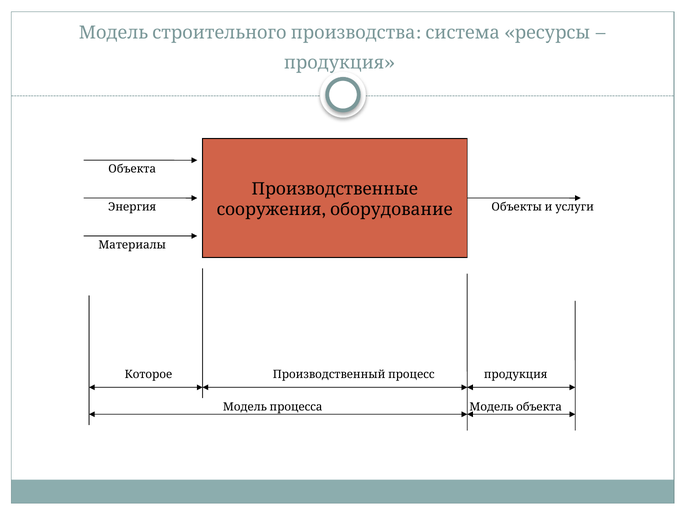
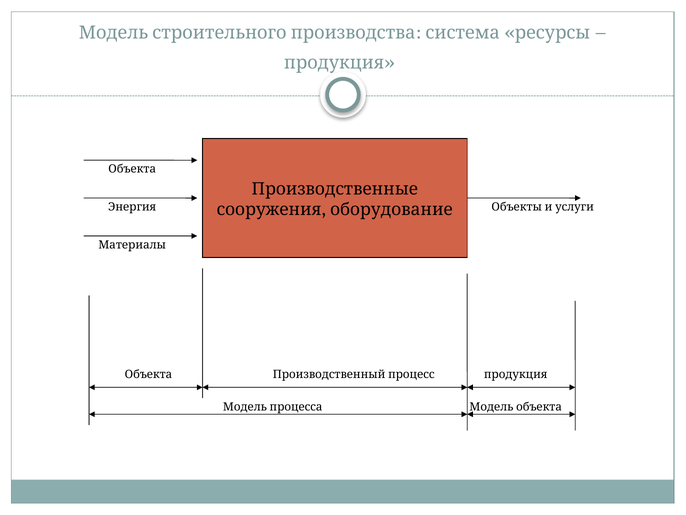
Которое: Которое -> Объекта (148, 374)
